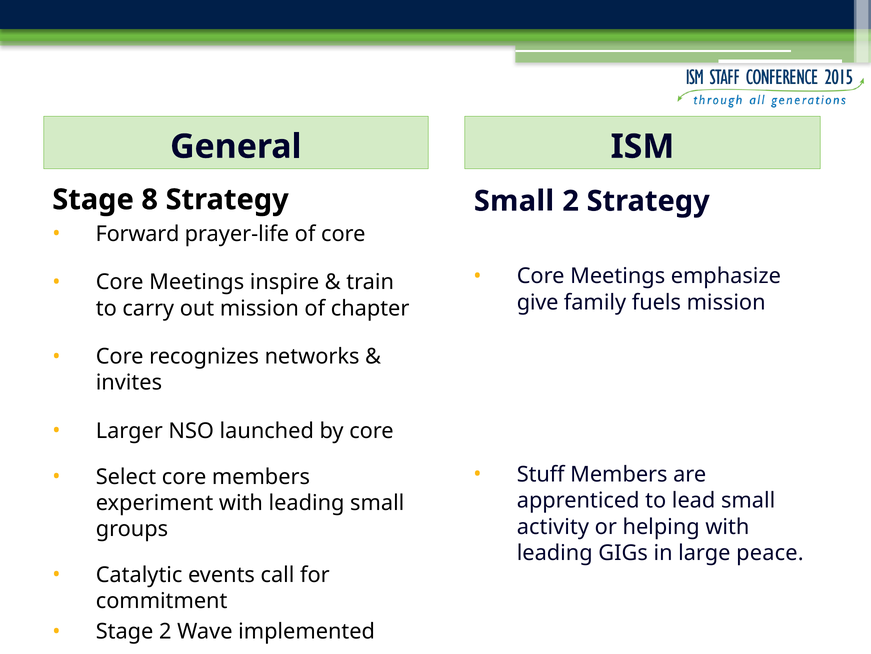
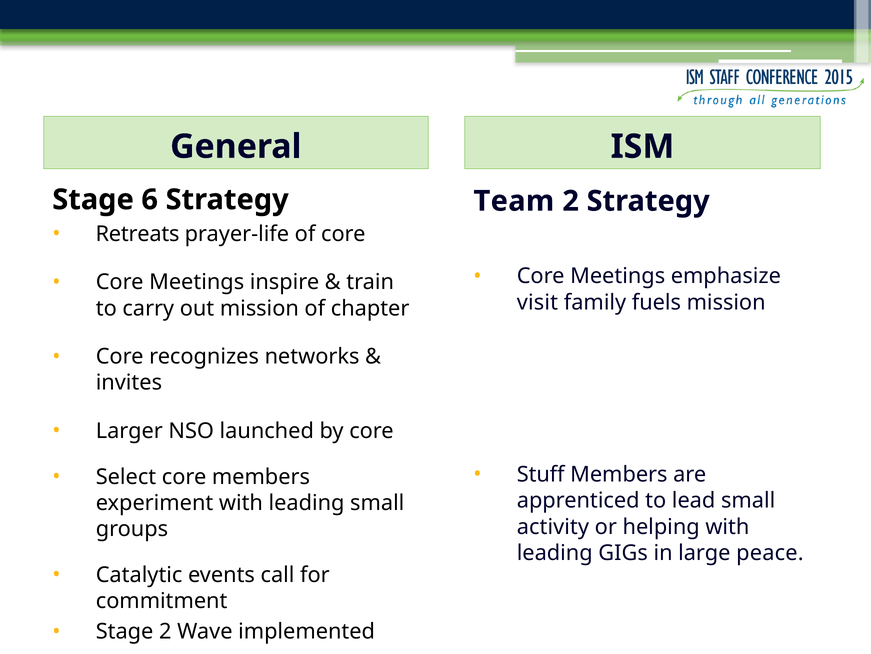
8: 8 -> 6 (150, 199)
Small: Small -> Team (514, 201)
Forward: Forward -> Retreats (138, 234)
give: give -> visit (537, 302)
